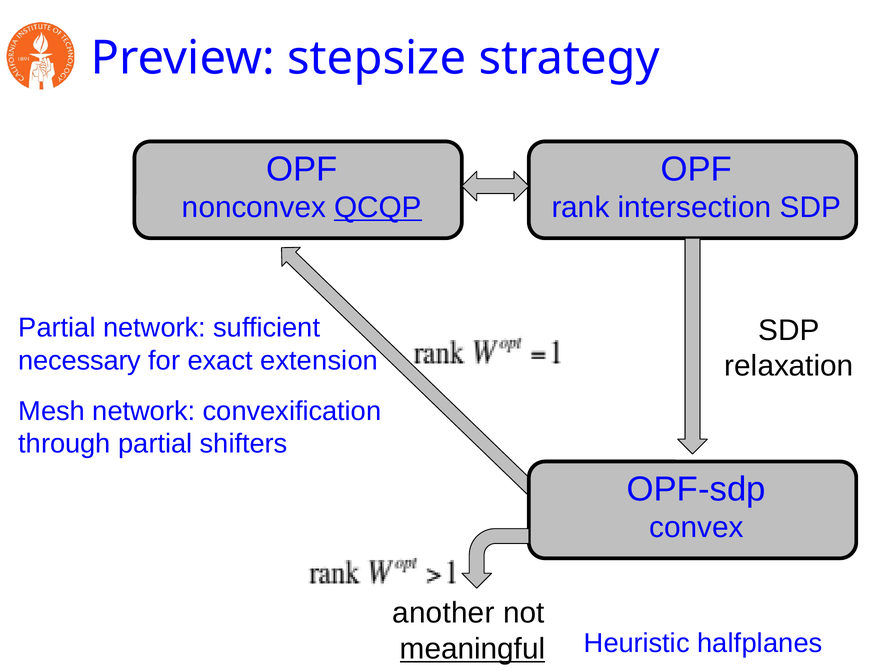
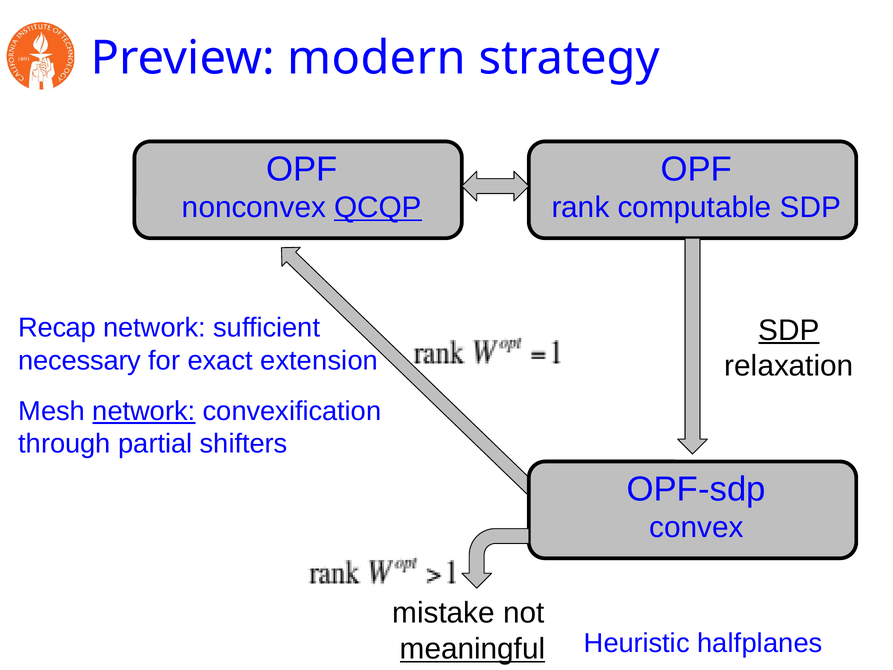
stepsize: stepsize -> modern (377, 58)
intersection: intersection -> computable (695, 207)
Partial: Partial -> Recap (57, 328)
SDP underline: none -> present (789, 330)
network underline: none -> present (144, 411)
another: another -> mistake (444, 613)
